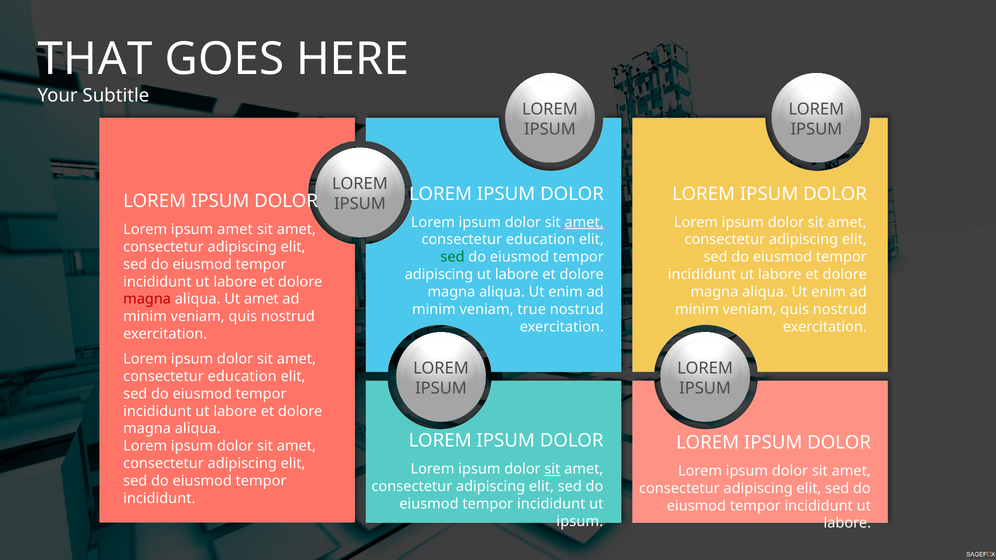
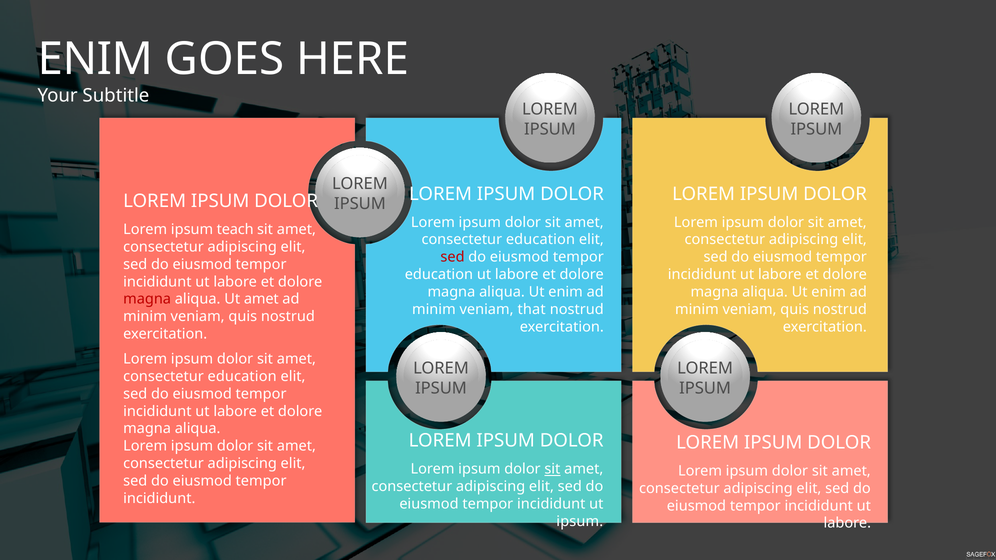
THAT: THAT -> ENIM (95, 59)
amet underline: present -> none (584, 222)
ipsum amet: amet -> teach (235, 230)
sed colour: green -> red (453, 257)
adipiscing: adipiscing -> education (439, 275)
true: true -> that (532, 310)
